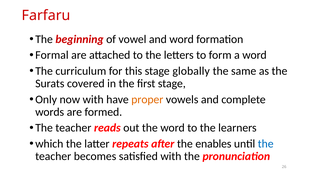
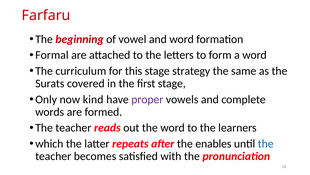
globally: globally -> strategy (191, 71)
now with: with -> kind (93, 99)
proper colour: orange -> purple (147, 99)
